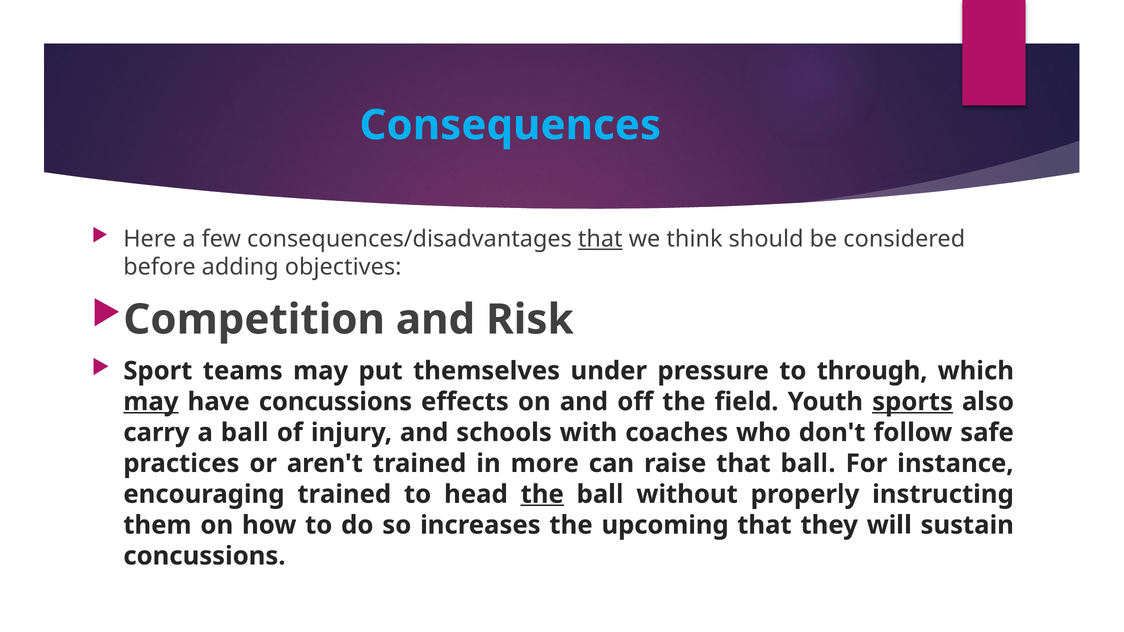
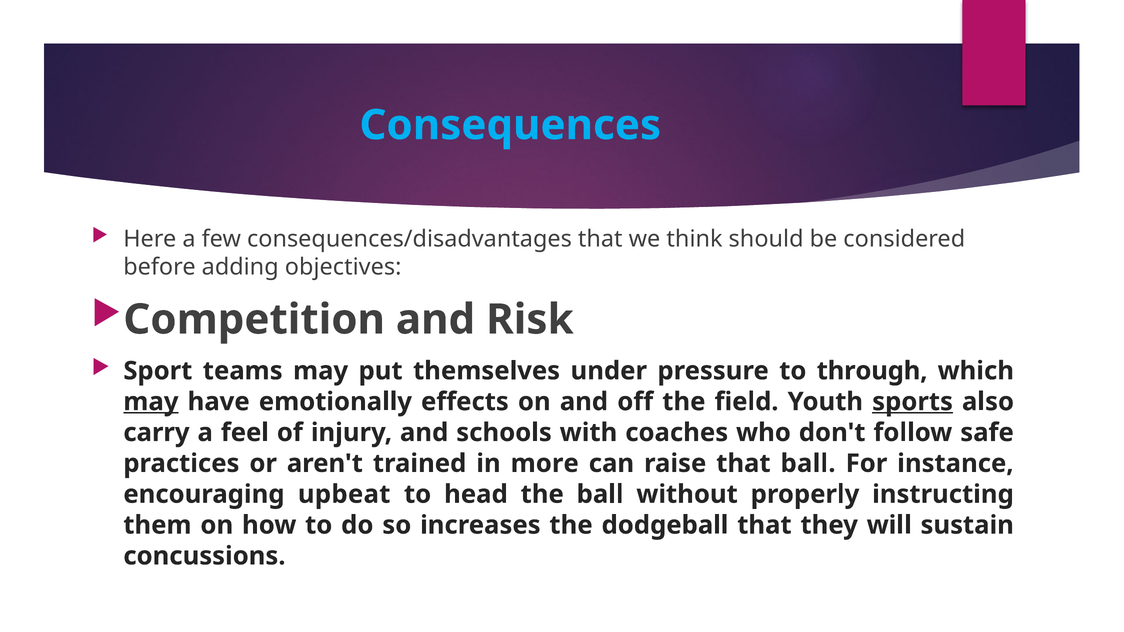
that underline: present -> none (600, 239)
have concussions: concussions -> emotionally (335, 402)
a ball: ball -> feel (245, 433)
encouraging trained: trained -> upbeat (344, 494)
the underline: present -> none (542, 494)
upcoming: upcoming -> dodgeball (665, 525)
